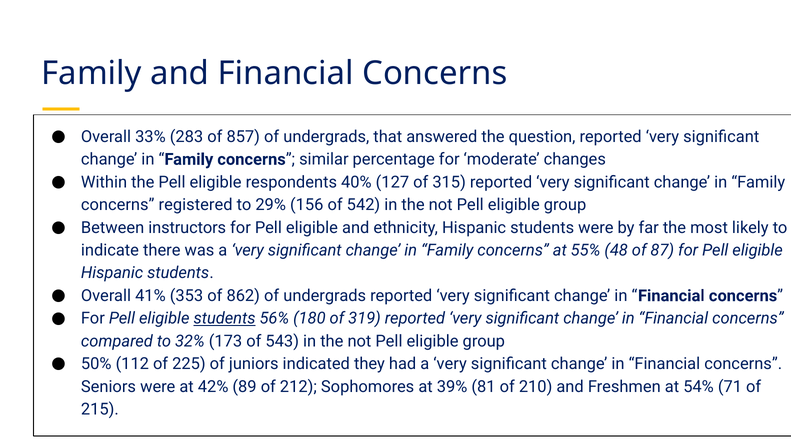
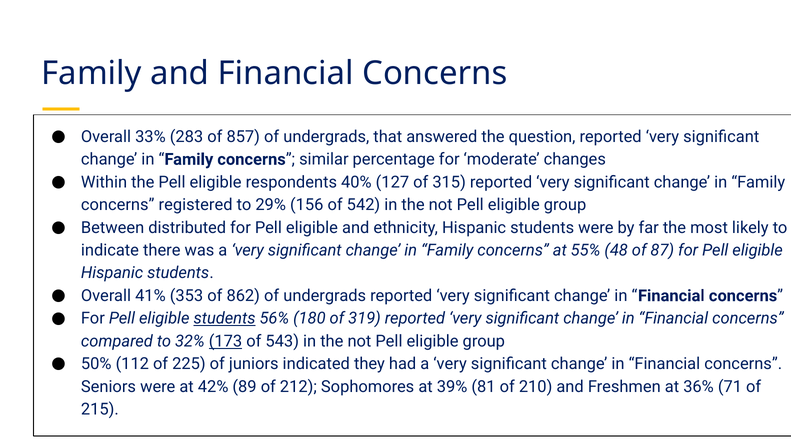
instructors: instructors -> distributed (187, 228)
173 underline: none -> present (226, 341)
54%: 54% -> 36% (699, 387)
